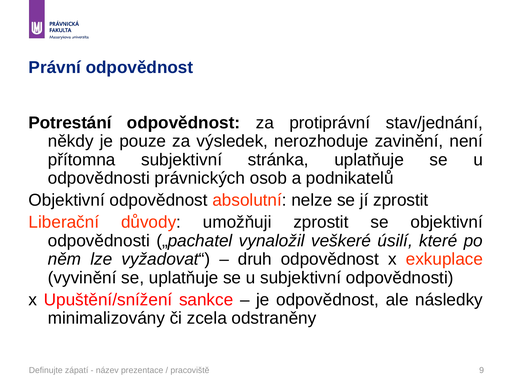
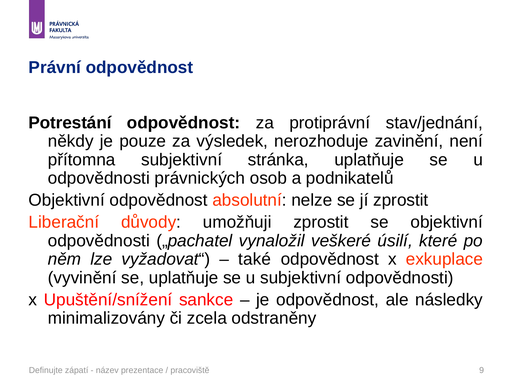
druh: druh -> také (255, 259)
